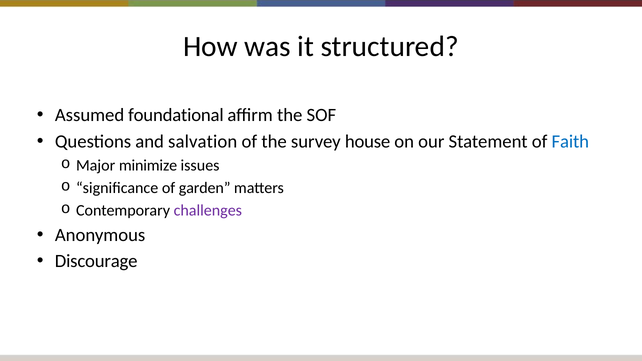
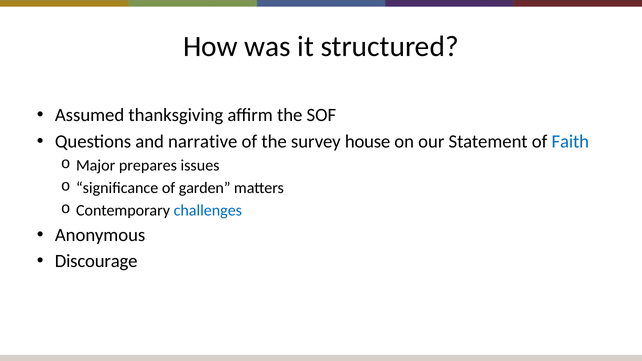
foundational: foundational -> thanksgiving (176, 115)
salvation: salvation -> narrative (203, 142)
minimize: minimize -> prepares (148, 165)
challenges colour: purple -> blue (208, 210)
